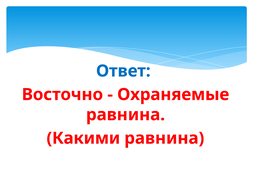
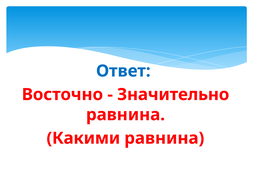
Охраняемые: Охраняемые -> Значительно (173, 95)
